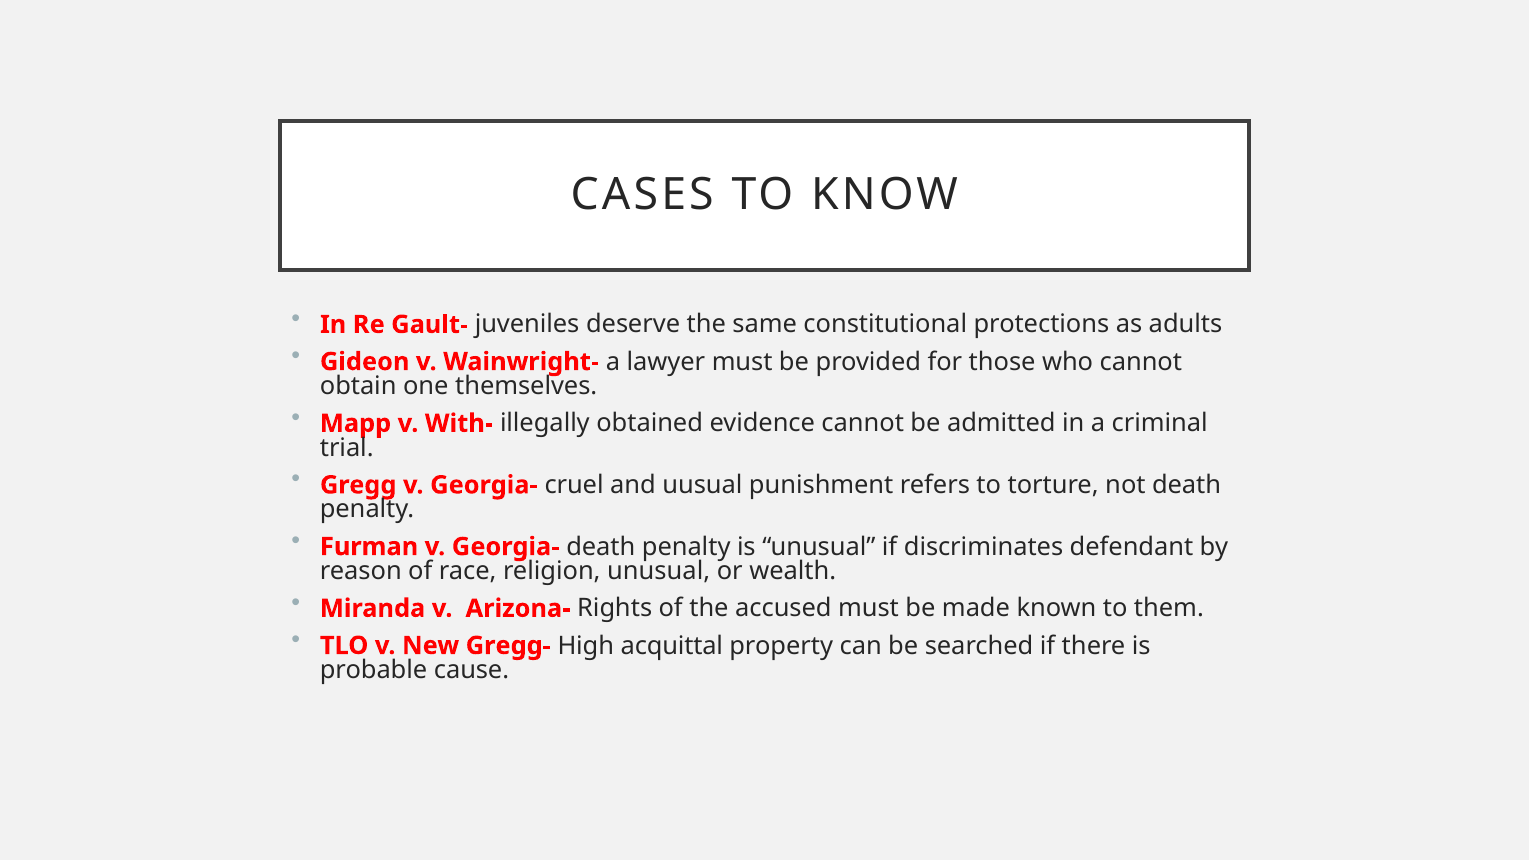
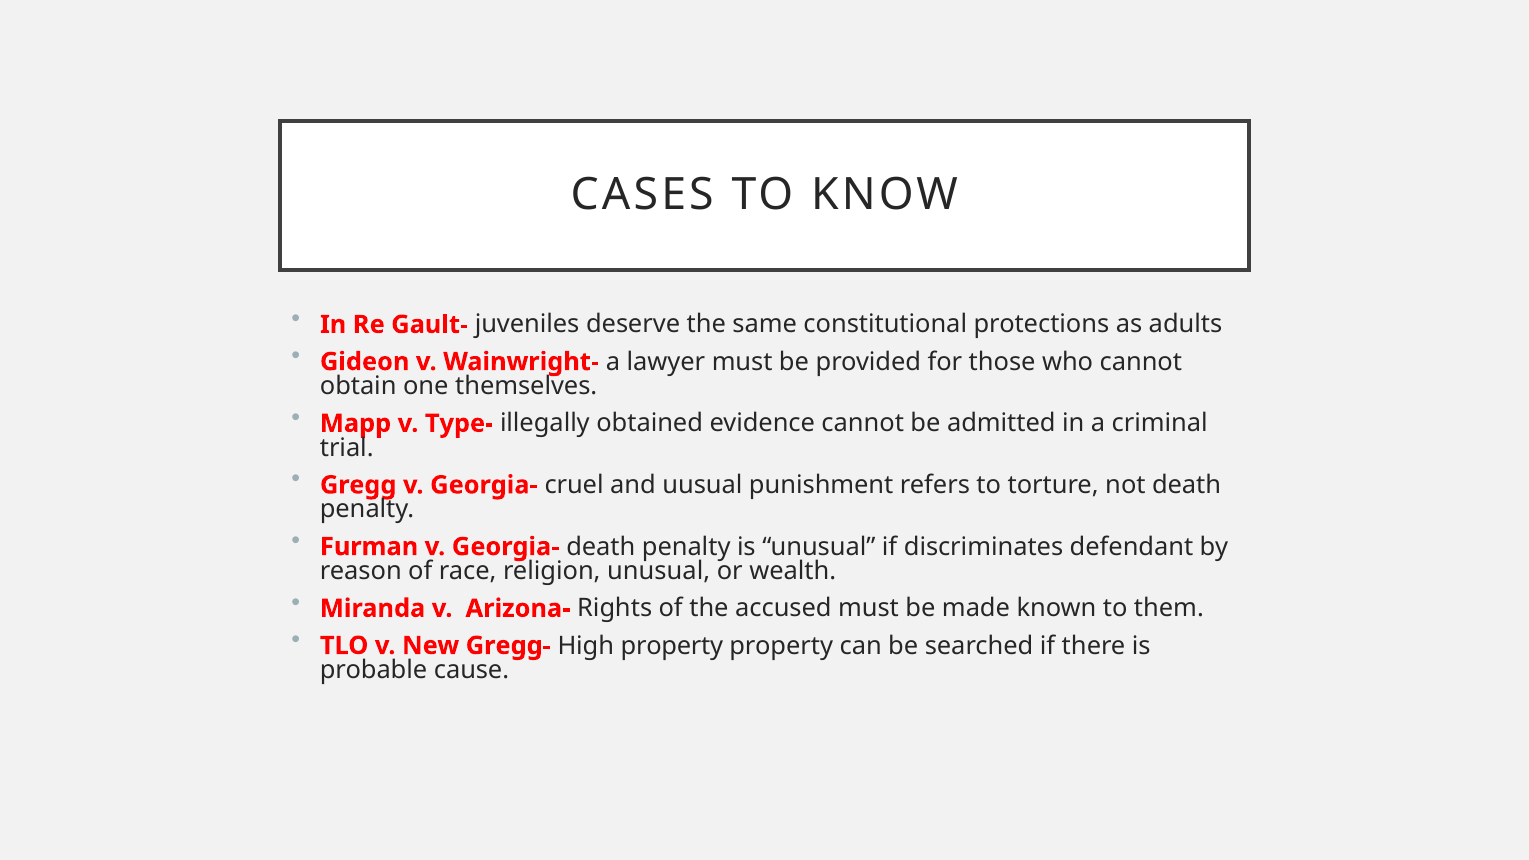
With-: With- -> Type- (459, 423)
High acquittal: acquittal -> property (672, 646)
